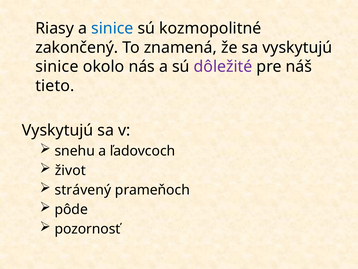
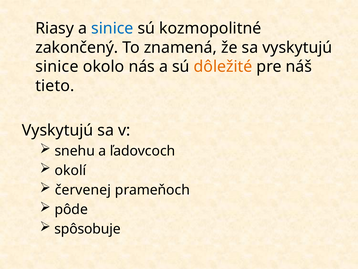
dôležité colour: purple -> orange (223, 67)
život: život -> okolí (70, 170)
strávený: strávený -> červenej (83, 190)
pozornosť: pozornosť -> spôsobuje (88, 229)
